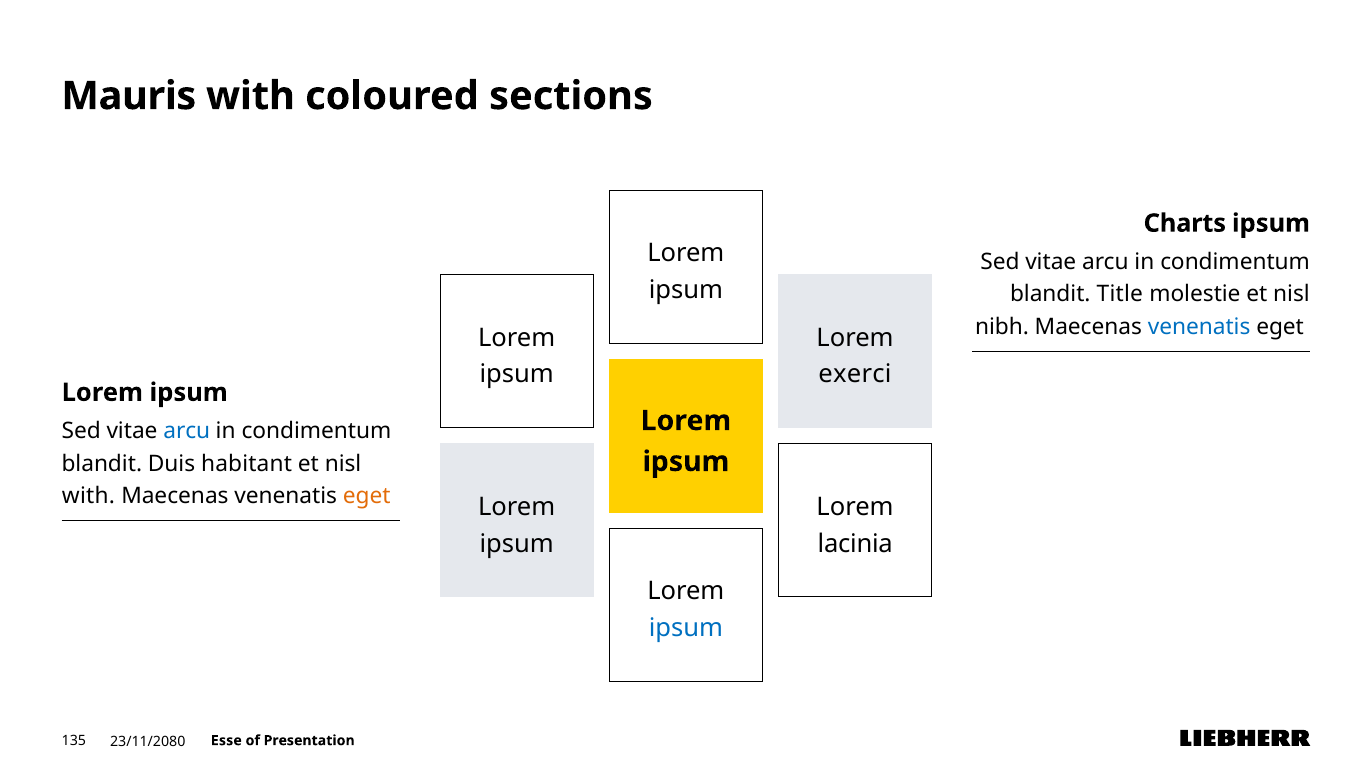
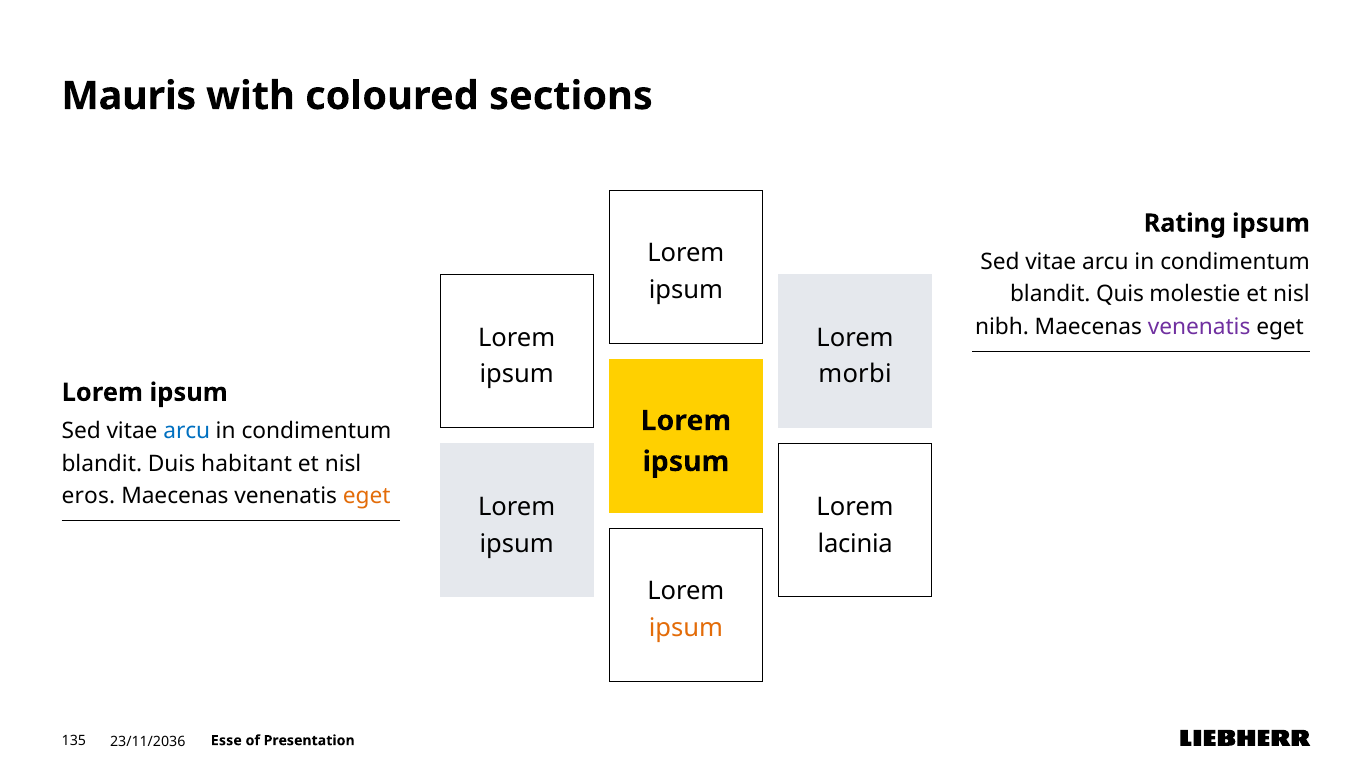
Charts: Charts -> Rating (1185, 223)
Title: Title -> Quis (1120, 295)
venenatis colour: blue -> purple (1199, 327)
exerci: exerci -> morbi (855, 375)
with: with -> eros (88, 496)
ipsum colour: blue -> orange (686, 628)
23/11/2080: 23/11/2080 -> 23/11/2036 (148, 742)
